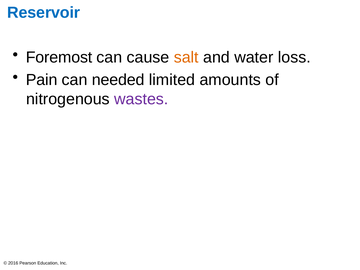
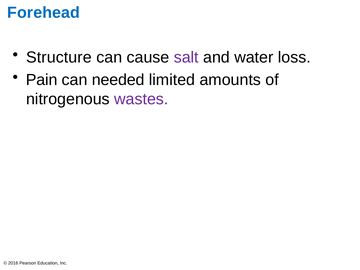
Reservoir: Reservoir -> Forehead (44, 13)
Foremost: Foremost -> Structure (59, 57)
salt colour: orange -> purple (186, 57)
